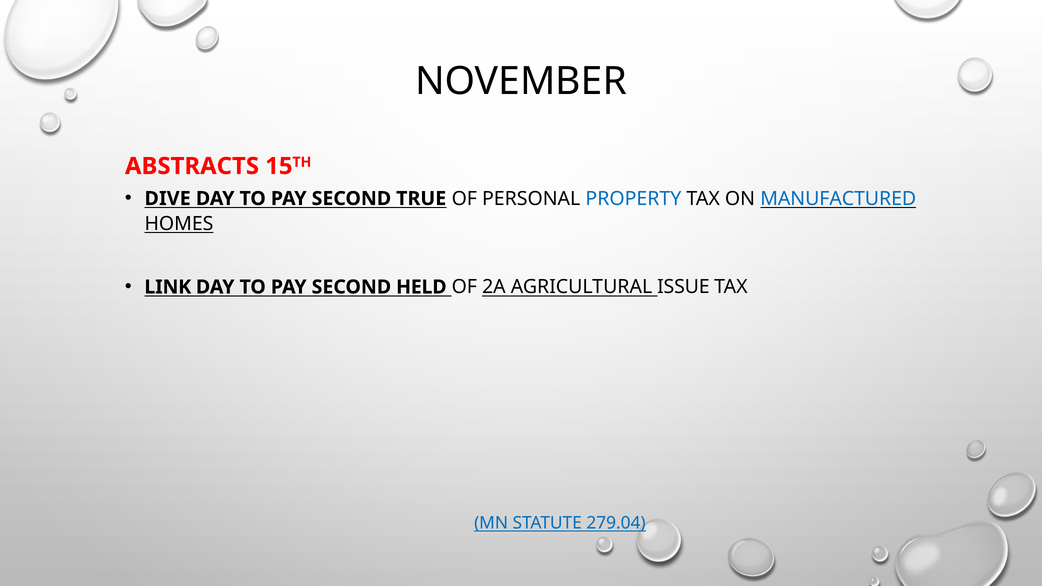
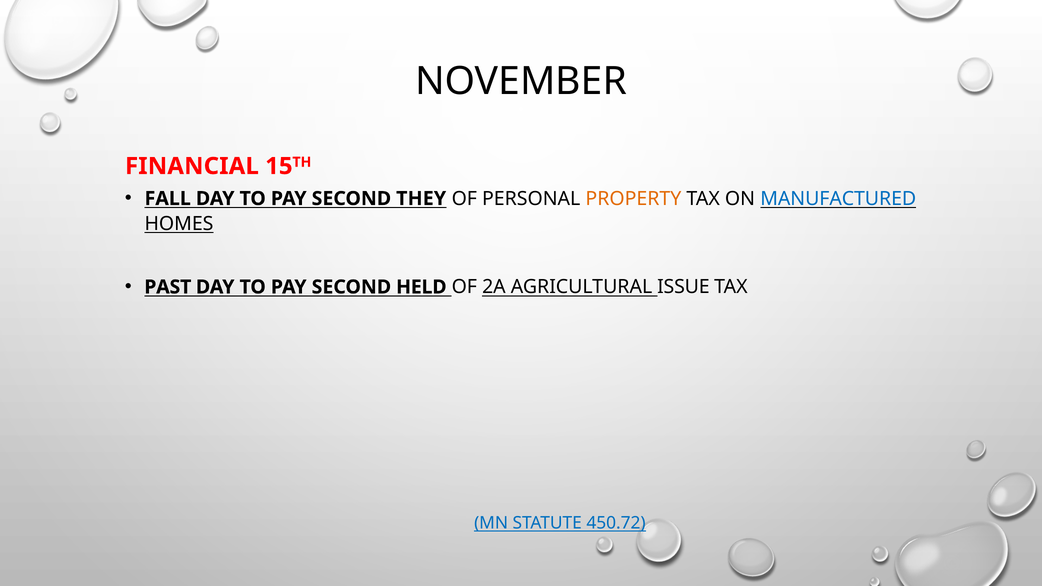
ABSTRACTS: ABSTRACTS -> FINANCIAL (192, 166)
DIVE: DIVE -> FALL (168, 199)
TRUE: TRUE -> THEY (421, 199)
PROPERTY colour: blue -> orange (633, 199)
LINK: LINK -> PAST (168, 287)
279.04: 279.04 -> 450.72 (616, 523)
